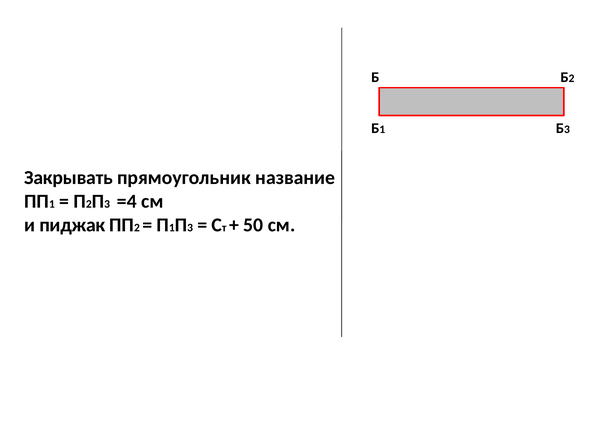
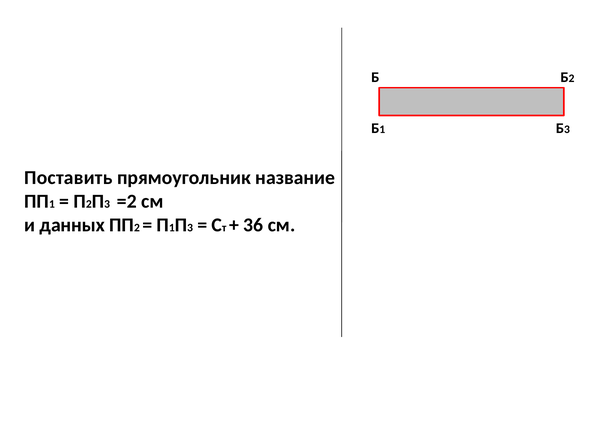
Закрывать: Закрывать -> Поставить (68, 178)
=4: =4 -> =2 (127, 201)
пиджак: пиджак -> данных (72, 225)
50: 50 -> 36 (253, 225)
